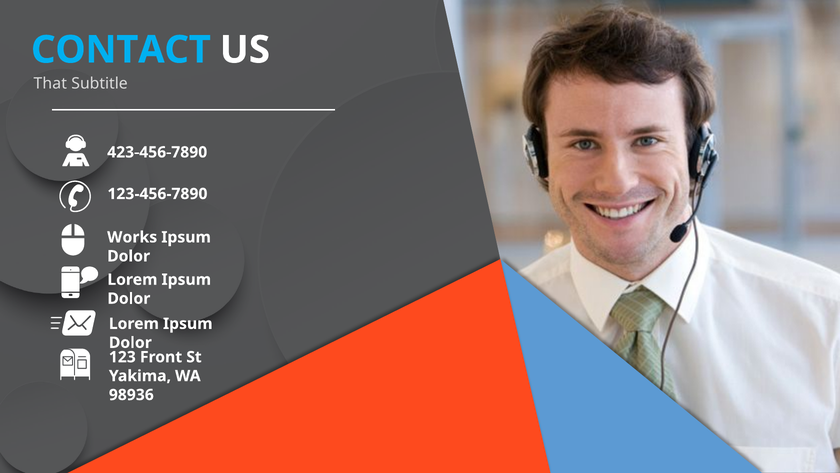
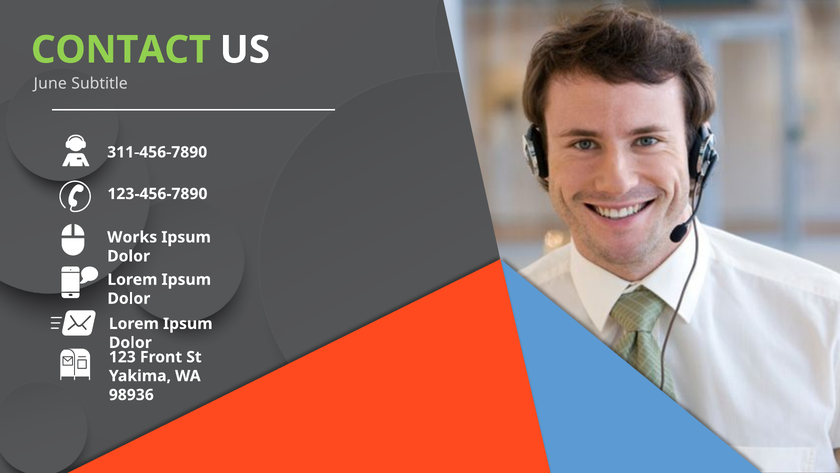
CONTACT colour: light blue -> light green (121, 50)
That: That -> June (50, 83)
423-456-7890: 423-456-7890 -> 311-456-7890 (157, 152)
